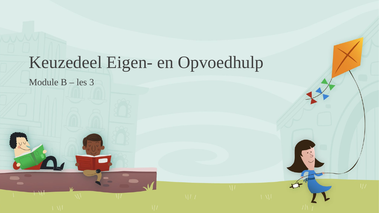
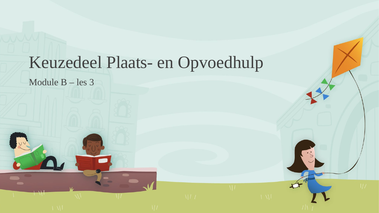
Eigen-: Eigen- -> Plaats- (130, 63)
